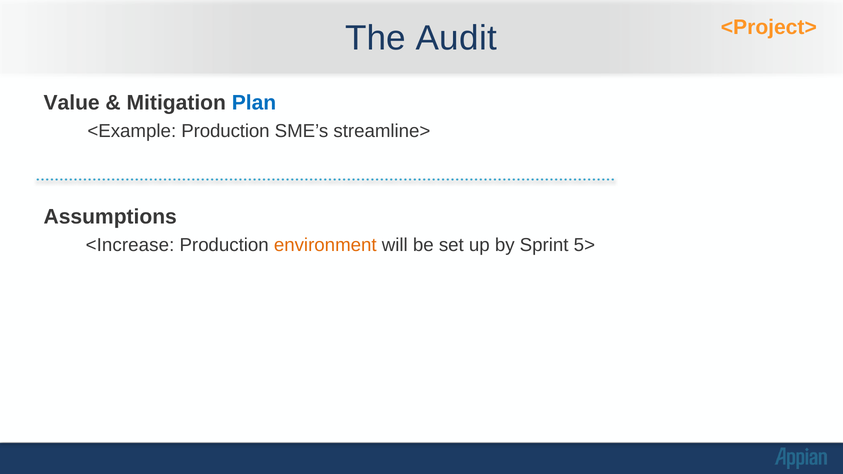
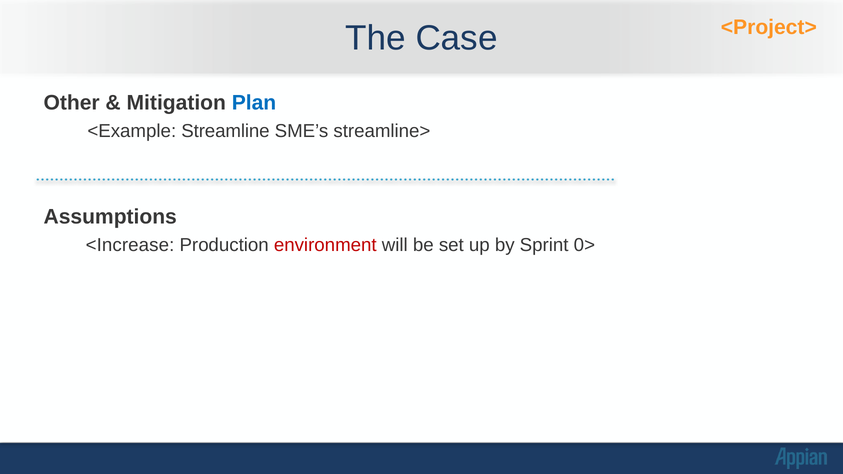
Audit: Audit -> Case (457, 38)
Value: Value -> Other (72, 103)
<Example Production: Production -> Streamline (226, 131)
environment colour: orange -> red (325, 245)
5>: 5> -> 0> (584, 245)
